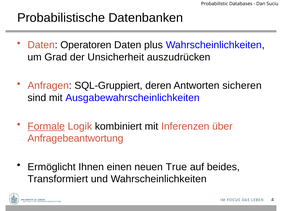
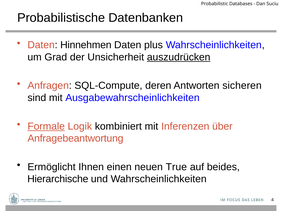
Operatoren: Operatoren -> Hinnehmen (86, 45)
auszudrücken underline: none -> present (179, 57)
SQL-Gruppiert: SQL-Gruppiert -> SQL-Compute (108, 86)
Transformiert: Transformiert -> Hierarchische (58, 179)
